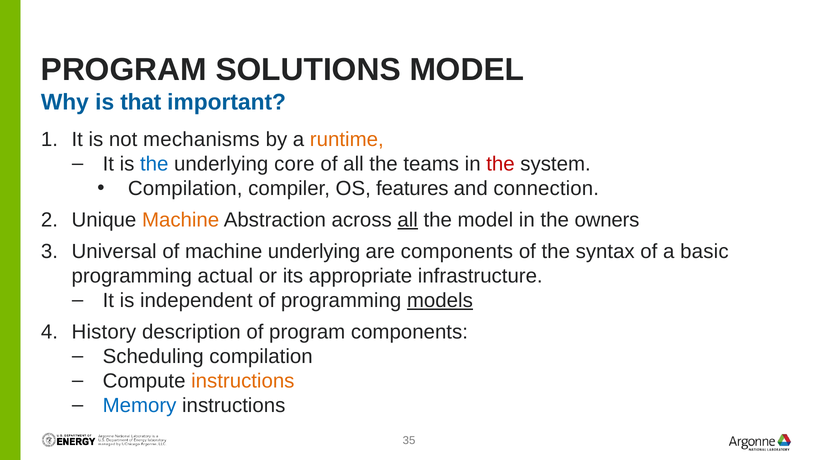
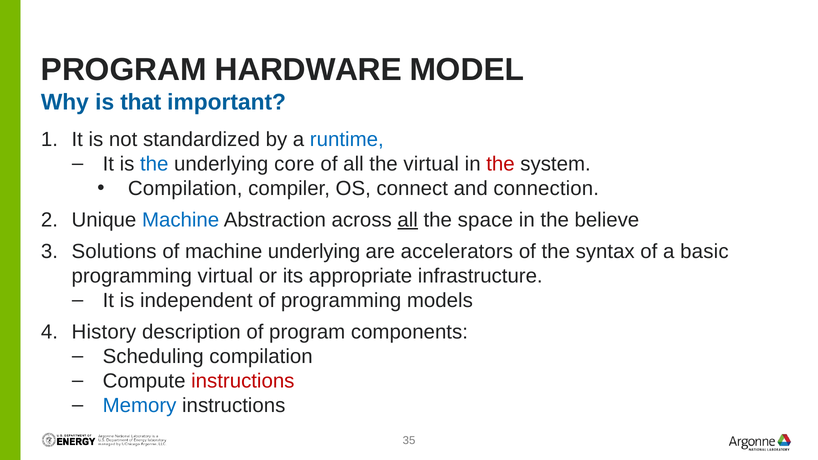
SOLUTIONS: SOLUTIONS -> HARDWARE (308, 70)
mechanisms: mechanisms -> standardized (202, 140)
runtime colour: orange -> blue (347, 140)
the teams: teams -> virtual (431, 164)
features: features -> connect (412, 189)
Machine colour: orange -> blue (181, 220)
the model: model -> space (485, 220)
owners: owners -> believe (607, 220)
Universal: Universal -> Solutions (114, 252)
are components: components -> accelerators (457, 252)
programming actual: actual -> virtual (225, 276)
models underline: present -> none (440, 301)
instructions colour: orange -> red (243, 381)
